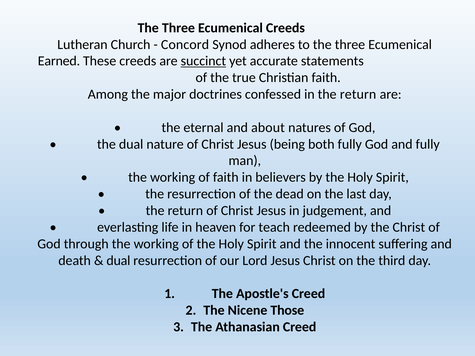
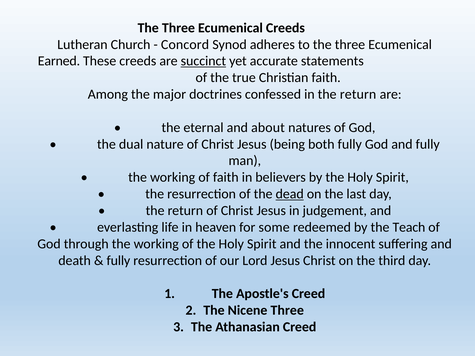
dead underline: none -> present (290, 194)
teach: teach -> some (274, 227)
the Christ: Christ -> Teach (409, 227)
dual: dual -> fully (118, 261)
Nicene Those: Those -> Three (287, 310)
